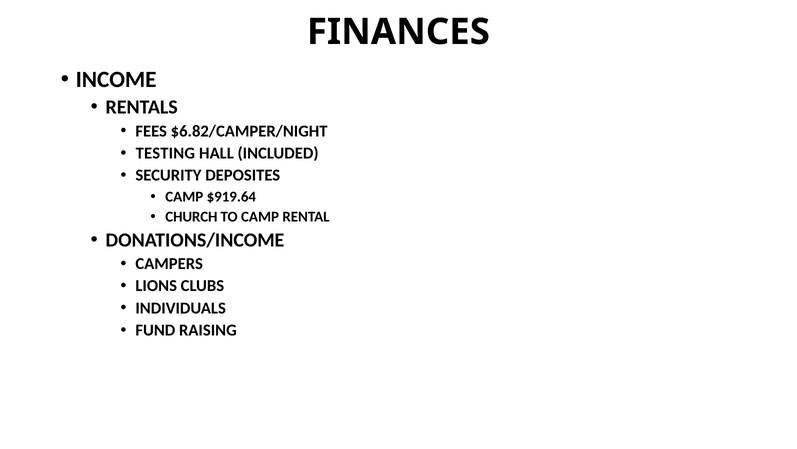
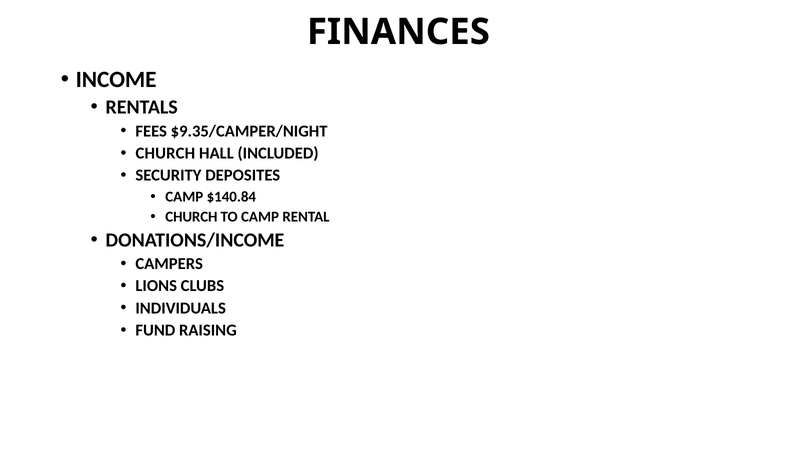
$6.82/CAMPER/NIGHT: $6.82/CAMPER/NIGHT -> $9.35/CAMPER/NIGHT (249, 131)
TESTING: TESTING -> CHURCH (165, 153)
$919.64: $919.64 -> $140.84 (231, 196)
